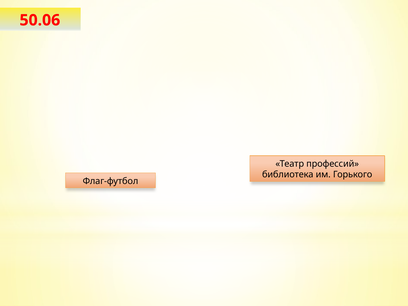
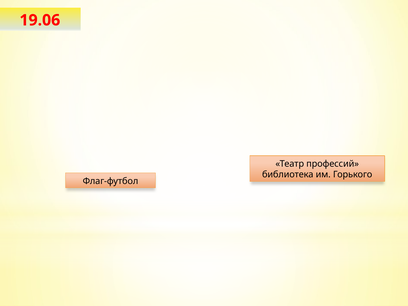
50.06: 50.06 -> 19.06 (40, 20)
